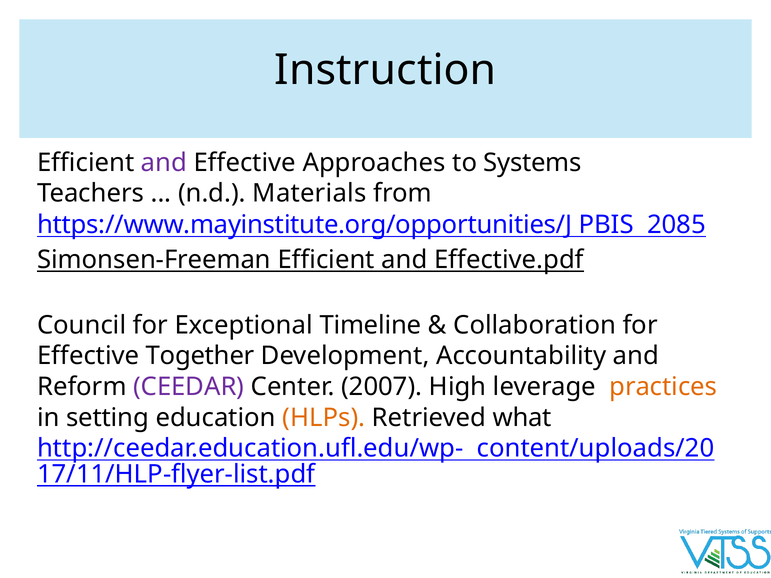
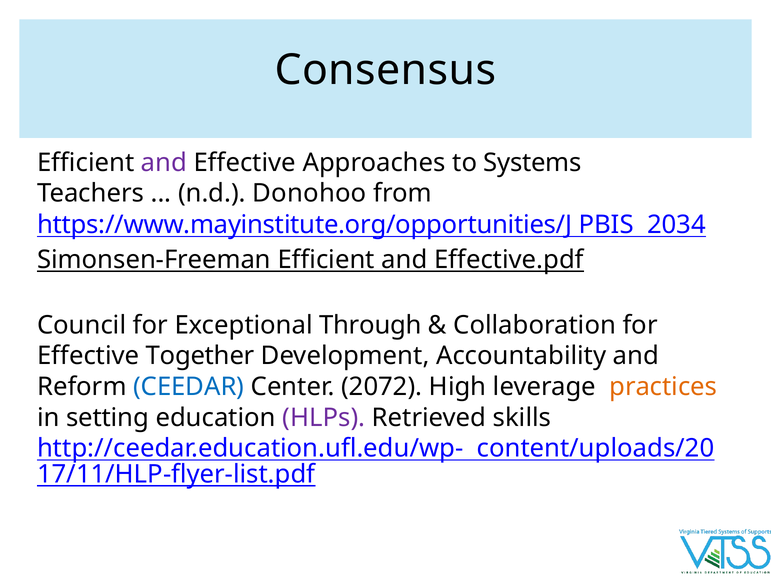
Instruction: Instruction -> Consensus (385, 70)
Materials: Materials -> Donohoo (310, 193)
2085: 2085 -> 2034 (676, 225)
Timeline: Timeline -> Through (371, 325)
CEEDAR colour: purple -> blue (189, 387)
2007: 2007 -> 2072 (382, 387)
HLPs colour: orange -> purple (324, 418)
what: what -> skills (522, 418)
